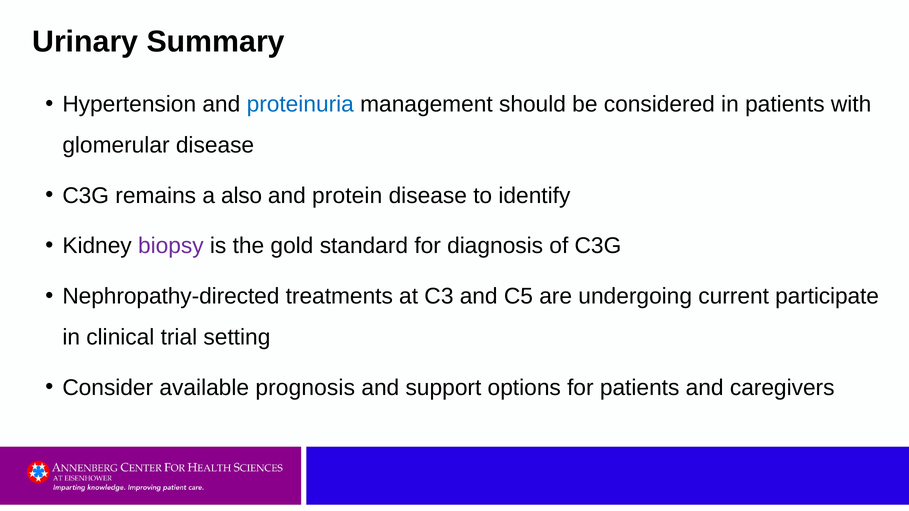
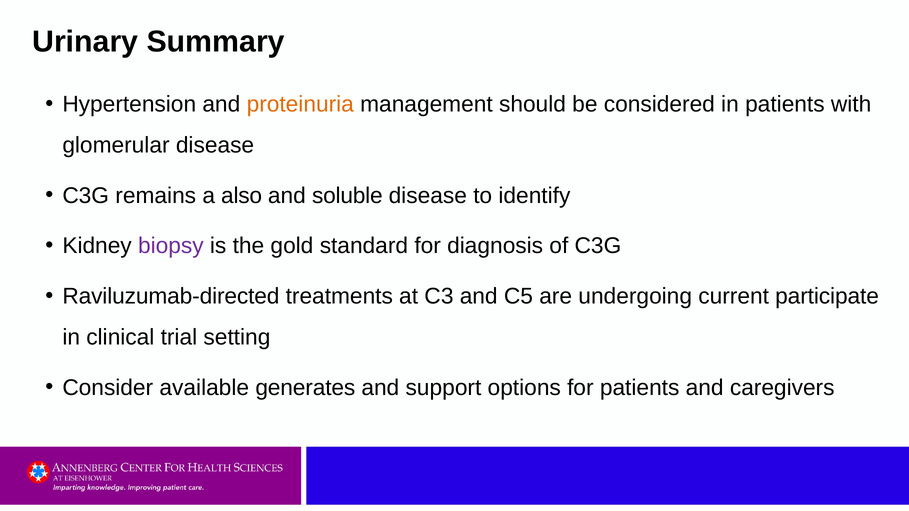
proteinuria colour: blue -> orange (300, 104)
protein: protein -> soluble (347, 196)
Nephropathy-directed: Nephropathy-directed -> Raviluzumab-directed (171, 296)
prognosis: prognosis -> generates (305, 388)
